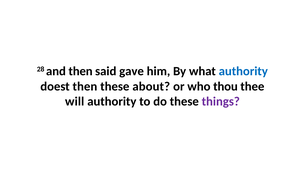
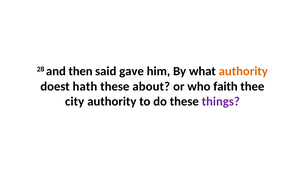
authority colour: blue -> orange (243, 71)
doest then: then -> hath (85, 87)
thou: thou -> faith (225, 87)
will: will -> city (75, 102)
